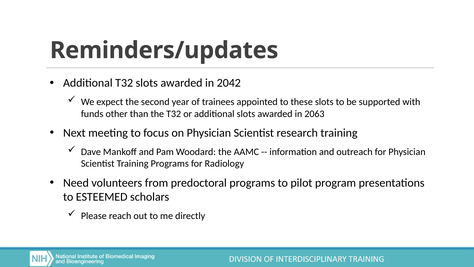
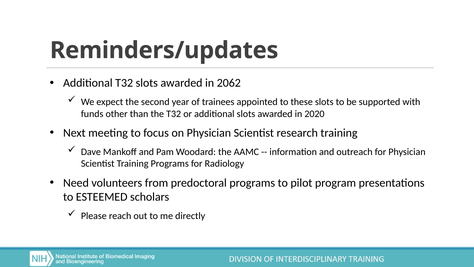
2042: 2042 -> 2062 (229, 83)
2063: 2063 -> 2020 (314, 114)
